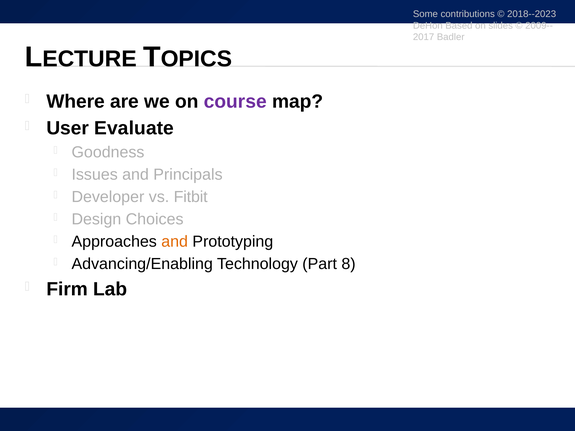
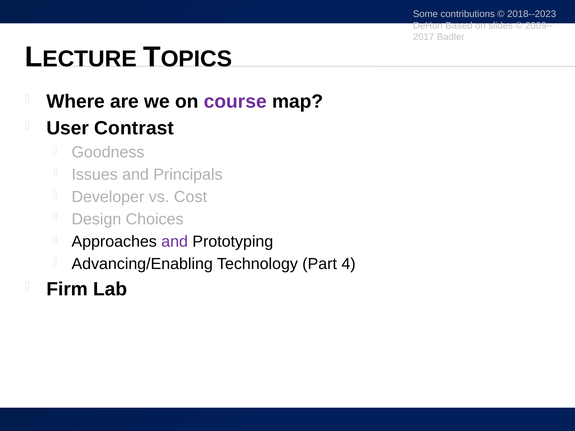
Evaluate: Evaluate -> Contrast (134, 128)
Fitbit: Fitbit -> Cost (191, 197)
and colour: orange -> purple (175, 242)
8: 8 -> 4 (349, 264)
